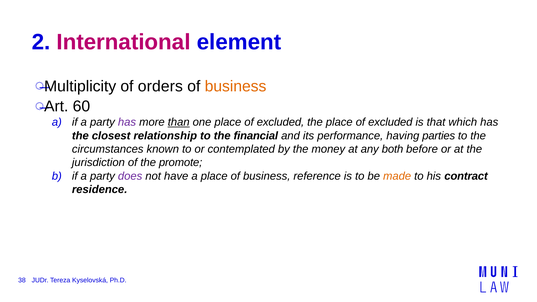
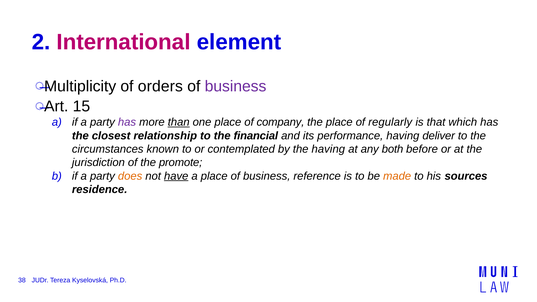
business colour: orange -> purple (236, 86)
60: 60 -> 15 (81, 106)
one place of excluded: excluded -> company (281, 122)
the place of excluded: excluded -> regularly (390, 122)
parties: parties -> deliver (439, 136)
the money: money -> having (328, 149)
does colour: purple -> orange (130, 176)
have underline: none -> present (176, 176)
contract: contract -> sources (466, 176)
